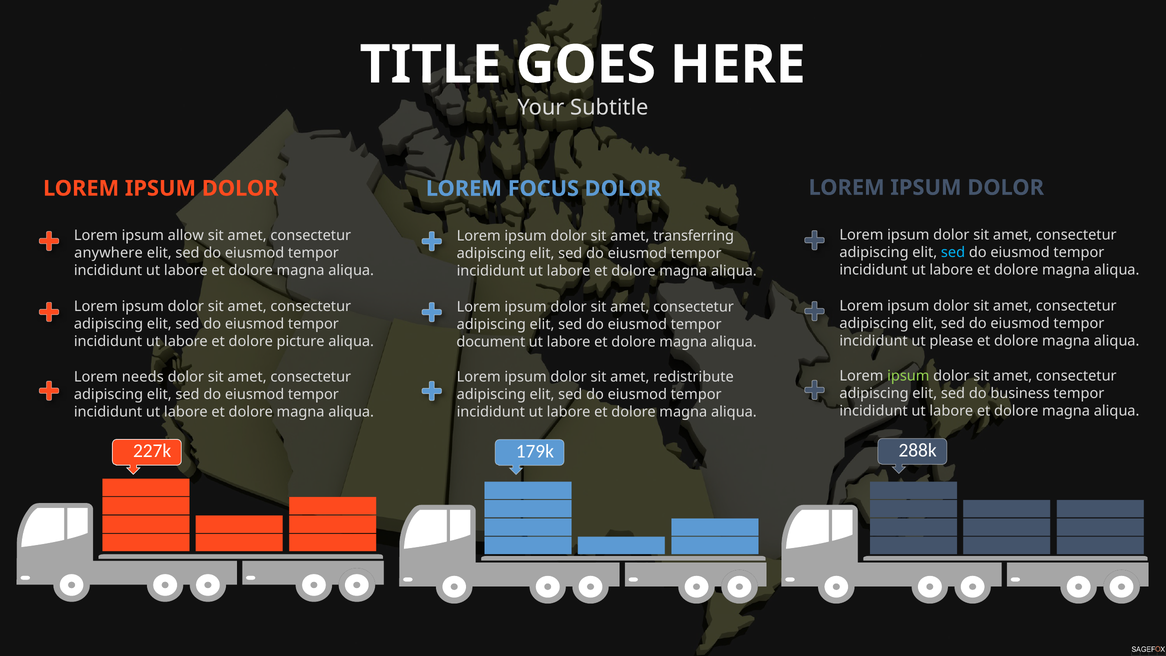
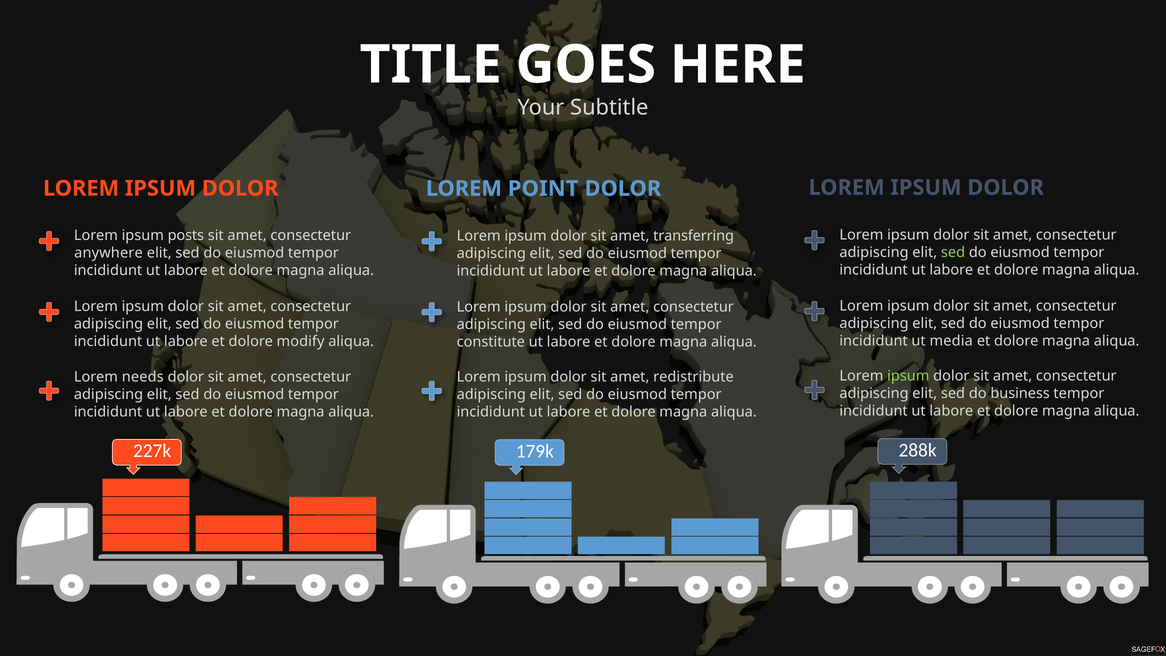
FOCUS: FOCUS -> POINT (543, 189)
allow: allow -> posts (186, 236)
sed colour: light blue -> light green (953, 252)
please: please -> media (951, 341)
picture: picture -> modify (301, 341)
document: document -> constitute (491, 342)
